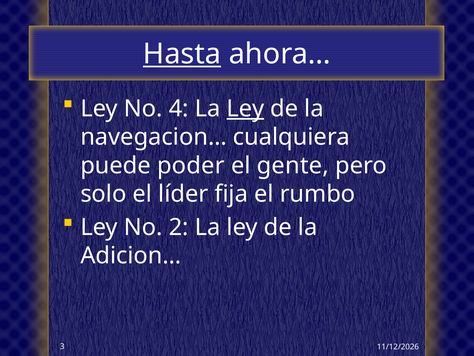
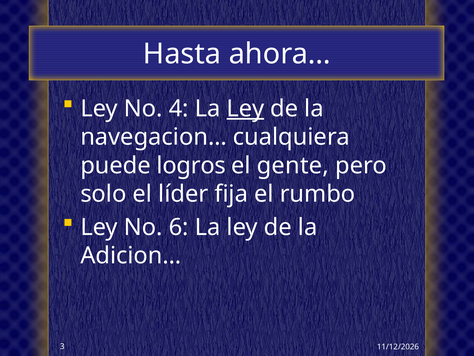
Hasta underline: present -> none (182, 54)
poder: poder -> logros (191, 165)
2: 2 -> 6 (179, 227)
